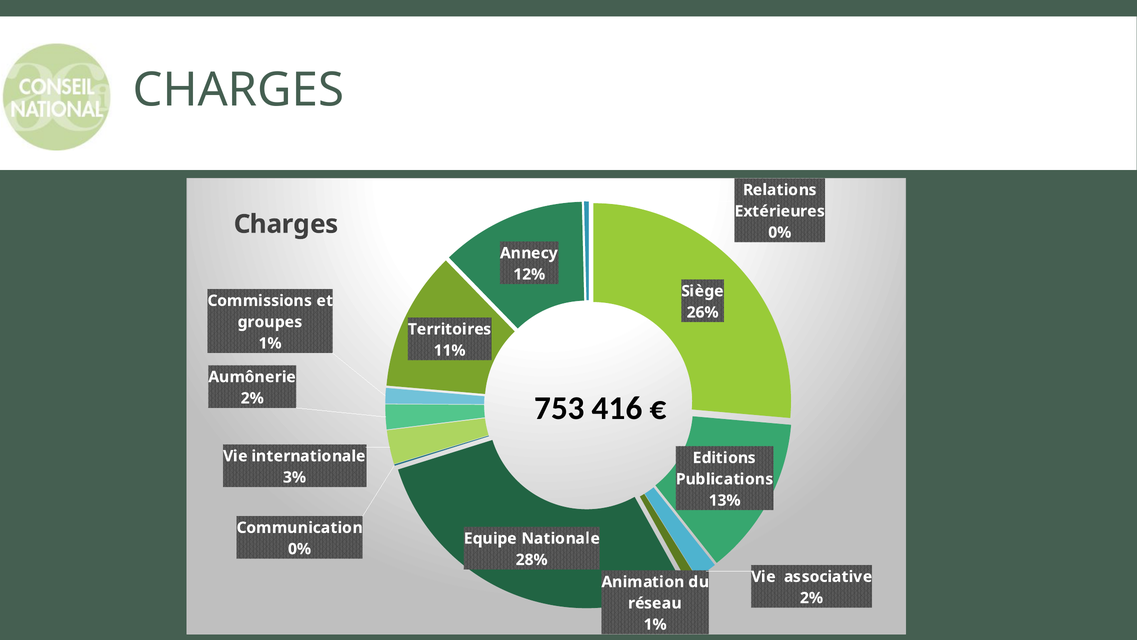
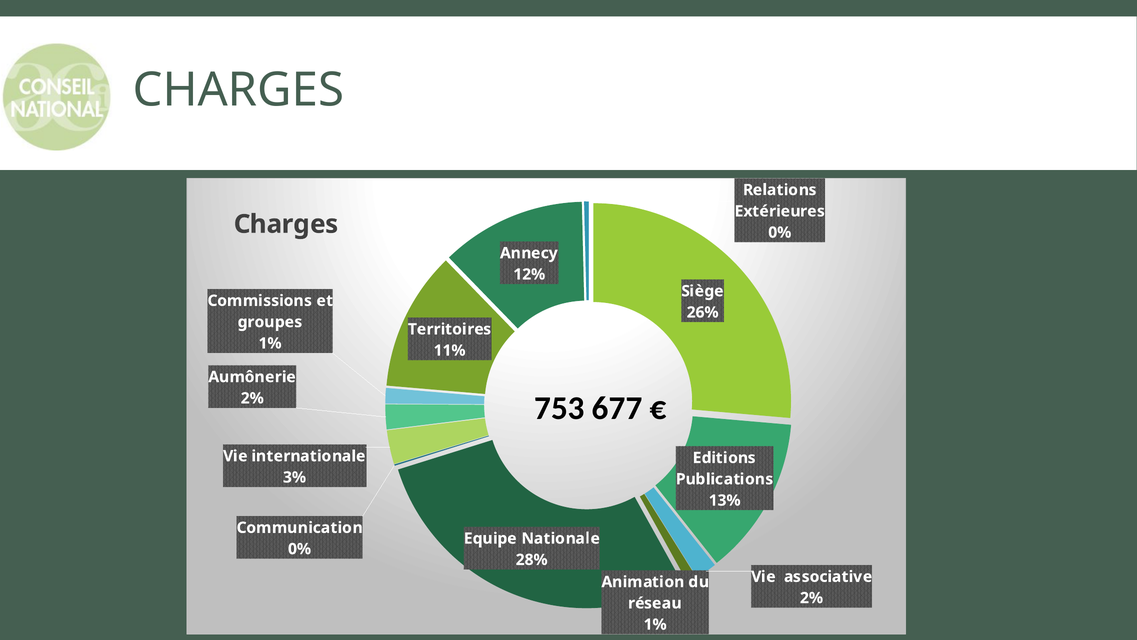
416: 416 -> 677 (617, 408)
